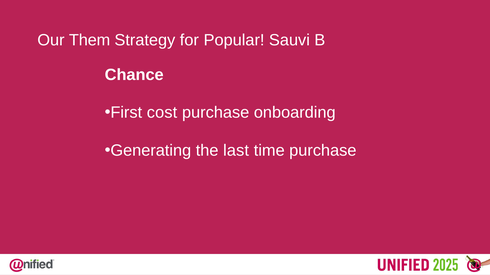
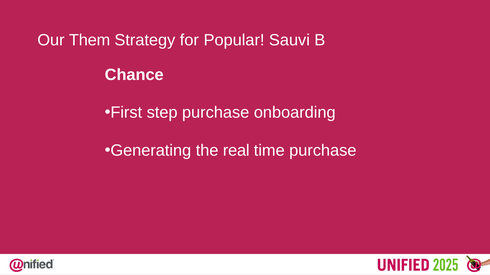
cost: cost -> step (162, 113)
last: last -> real (236, 151)
